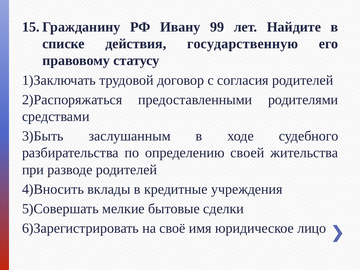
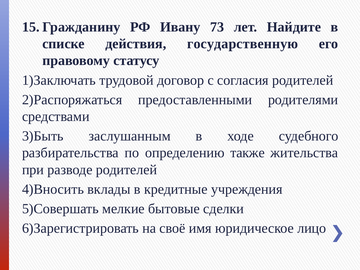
99: 99 -> 73 (217, 27)
своей: своей -> также (248, 153)
